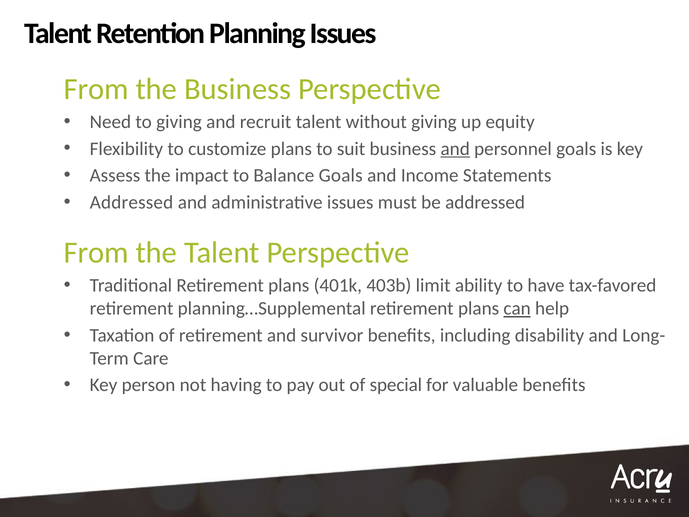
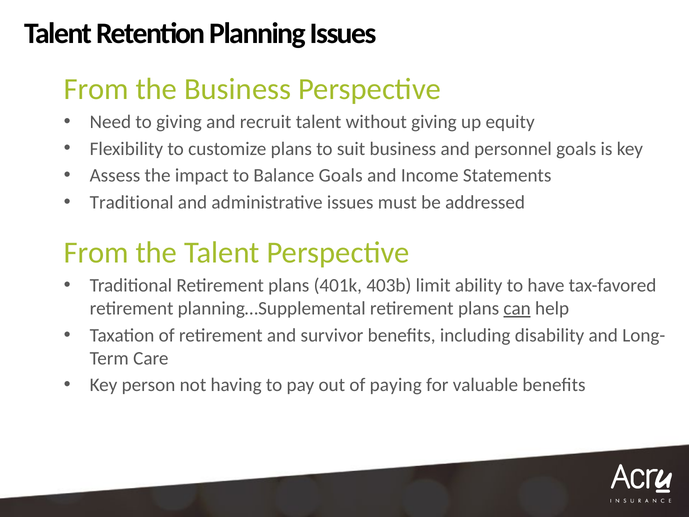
and underline: present -> none (455, 149)
Addressed: Addressed -> Traditional (132, 202)
special: special -> paying (396, 385)
